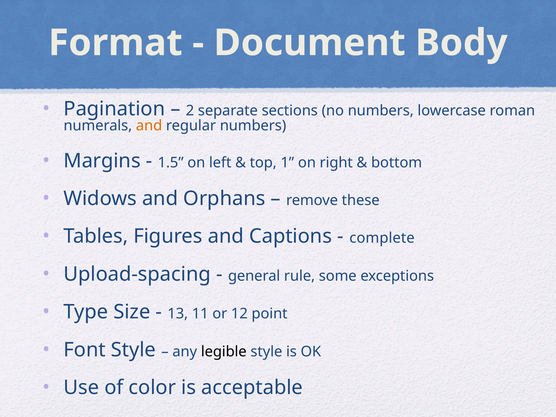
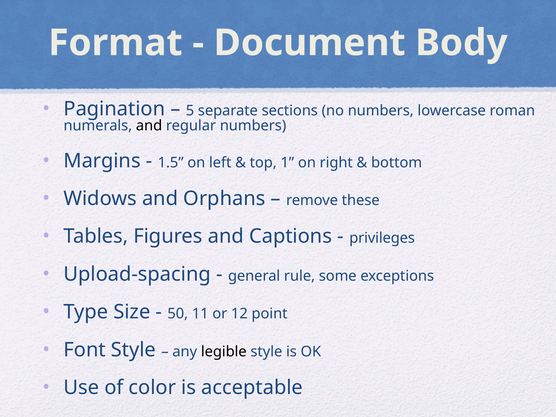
2: 2 -> 5 (190, 111)
and colour: orange -> black (149, 126)
complete: complete -> privileges (382, 238)
13: 13 -> 50 (178, 314)
